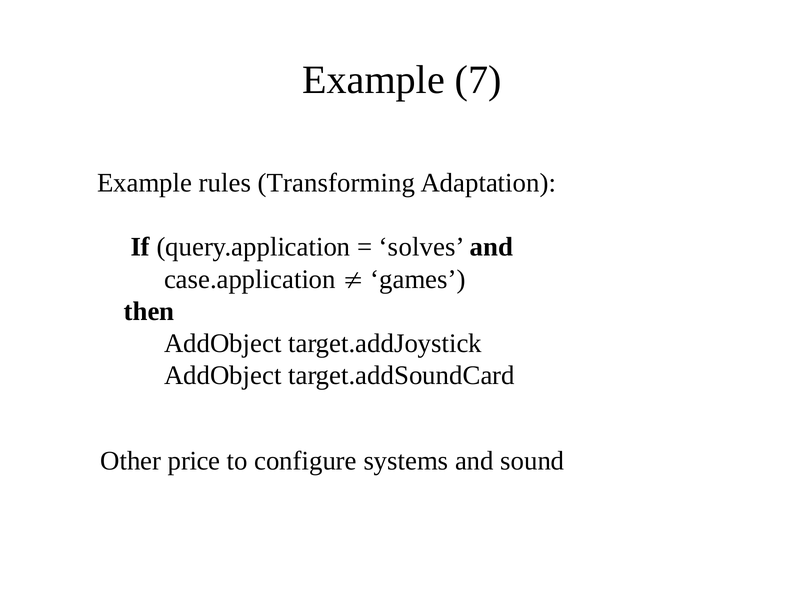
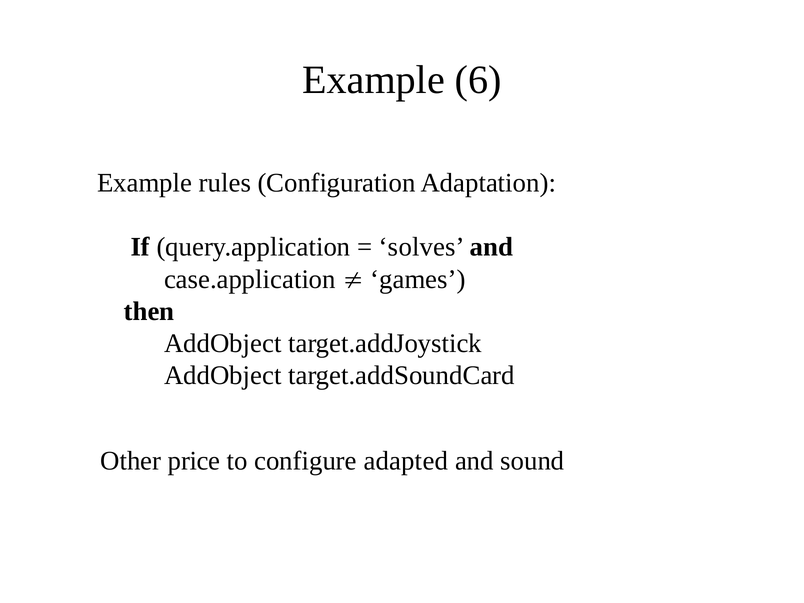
7: 7 -> 6 (478, 80)
Transforming: Transforming -> Configuration (337, 183)
systems: systems -> adapted (406, 461)
